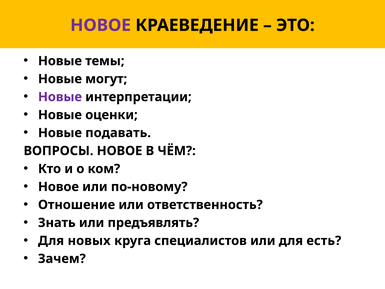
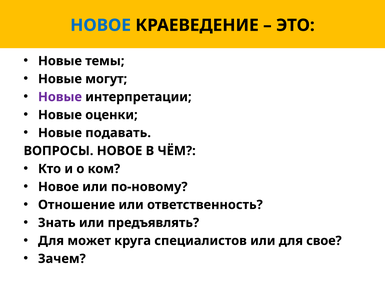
НОВОЕ colour: purple -> blue (101, 25)
новых: новых -> может (89, 241)
есть: есть -> свое (324, 241)
